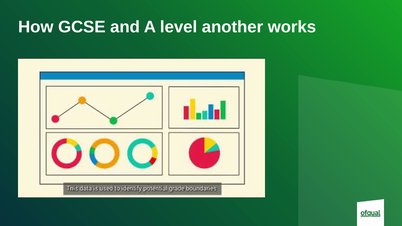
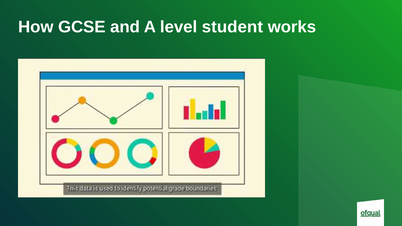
another: another -> student (232, 27)
